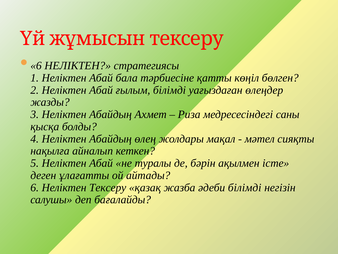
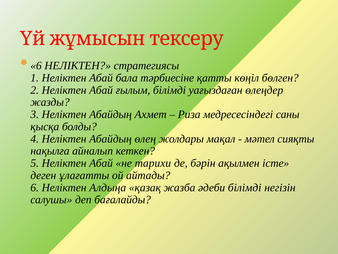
туралы: туралы -> тарихи (153, 163)
Неліктен Тексеру: Тексеру -> Алдыңа (108, 187)
